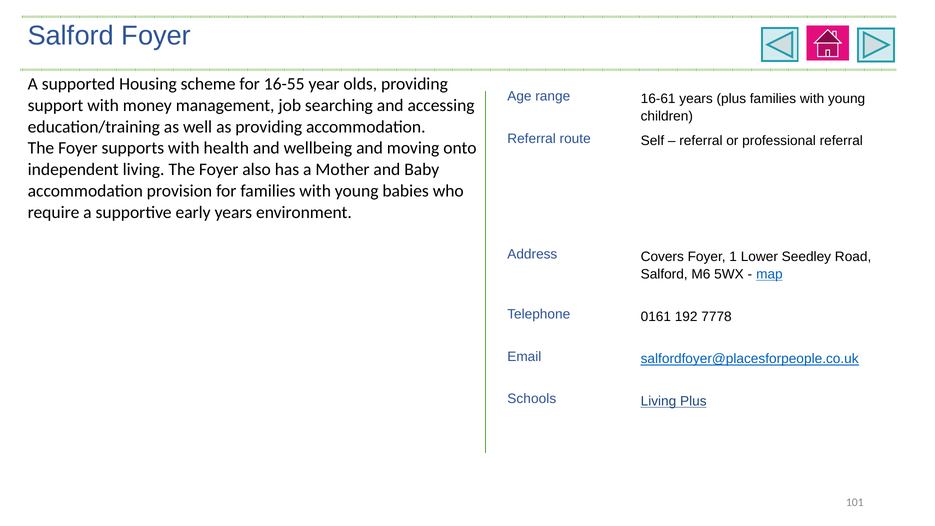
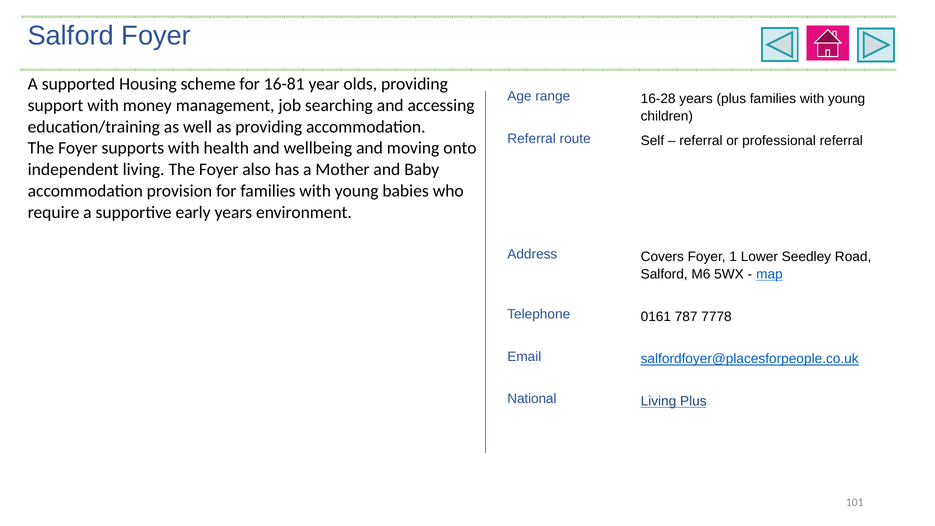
16-55: 16-55 -> 16-81 (284, 84)
16-61: 16-61 -> 16-28 (658, 99)
192: 192 -> 787 (686, 317)
Schools: Schools -> National (532, 399)
